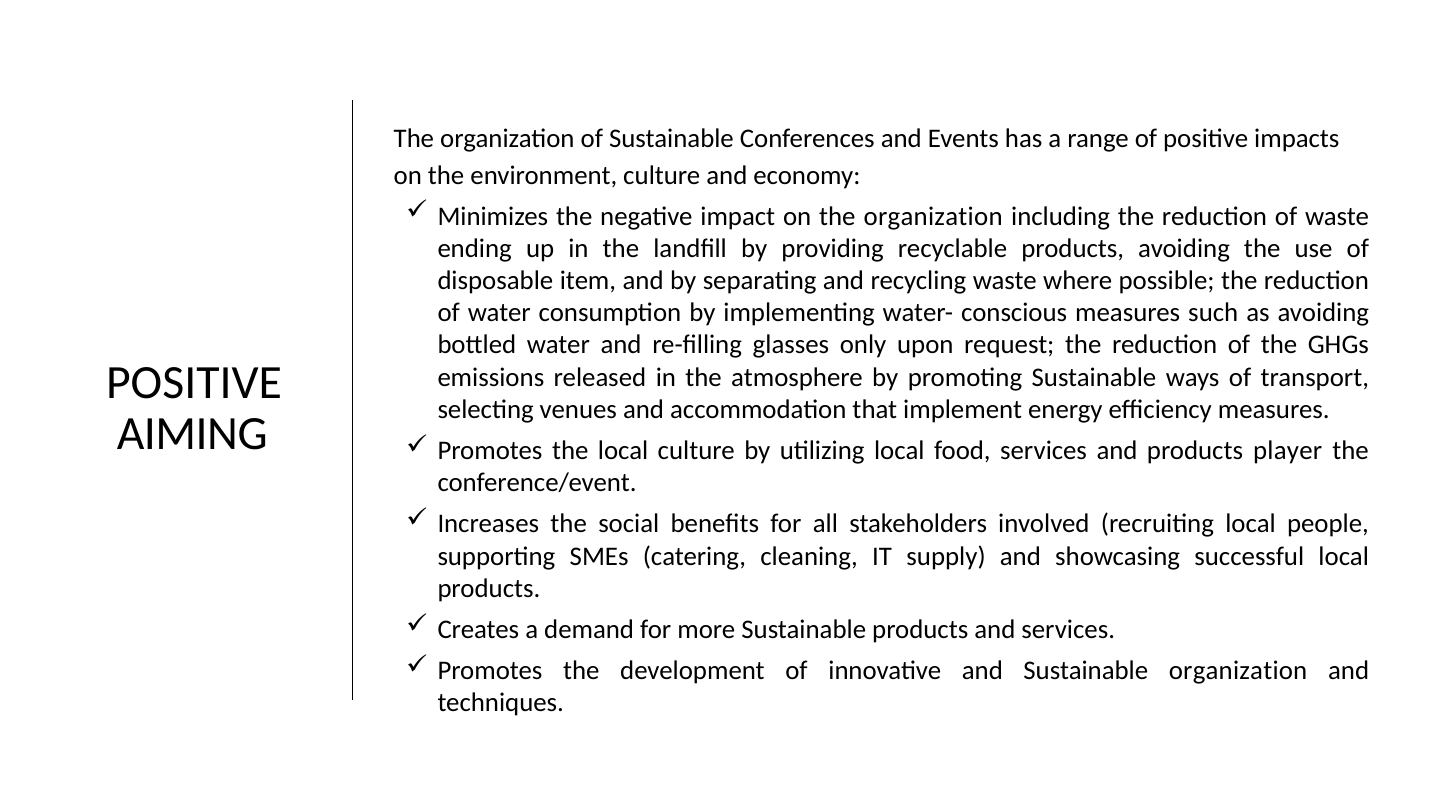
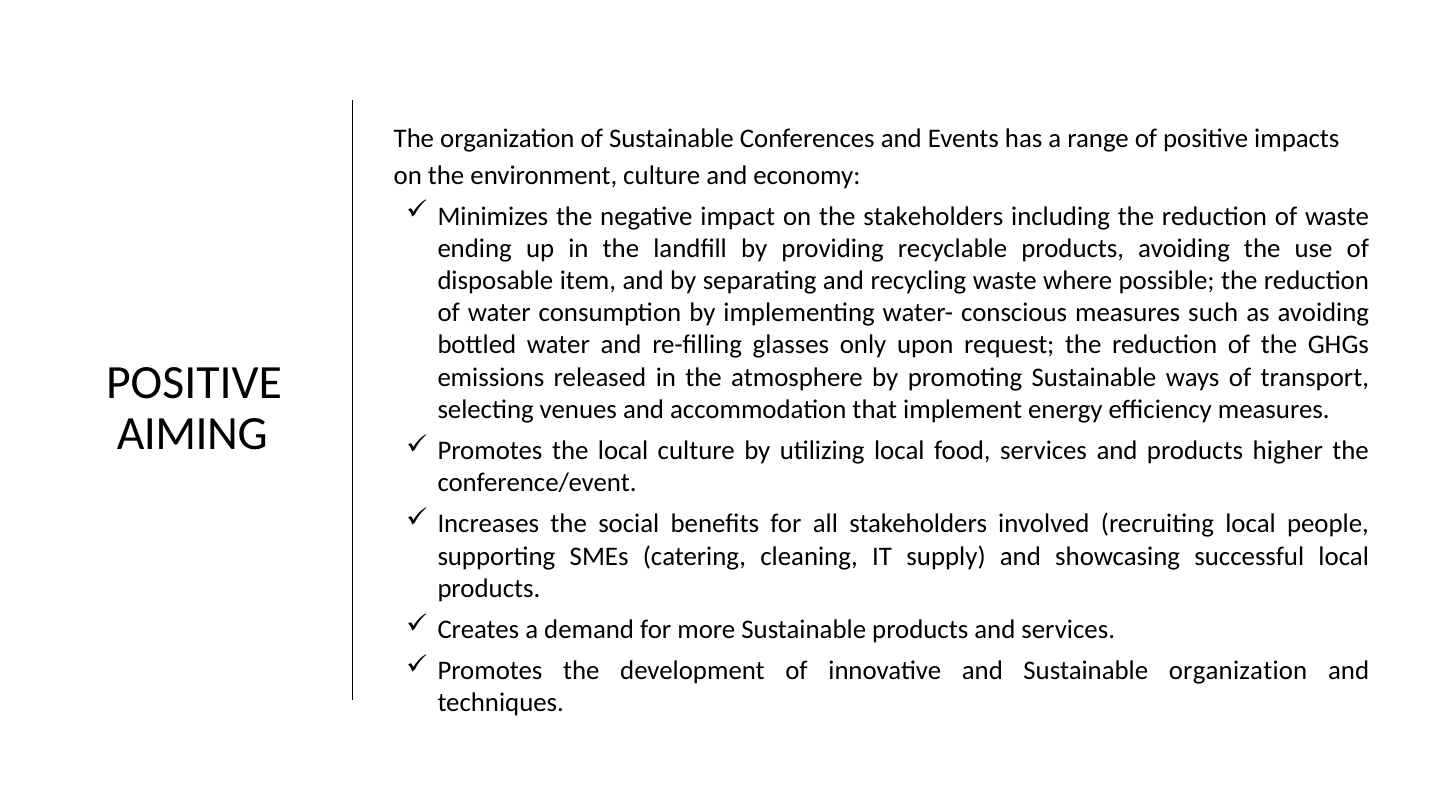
on the organization: organization -> stakeholders (933, 216)
player: player -> higher (1288, 451)
